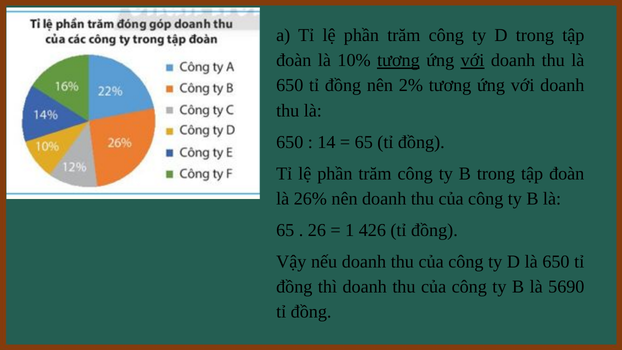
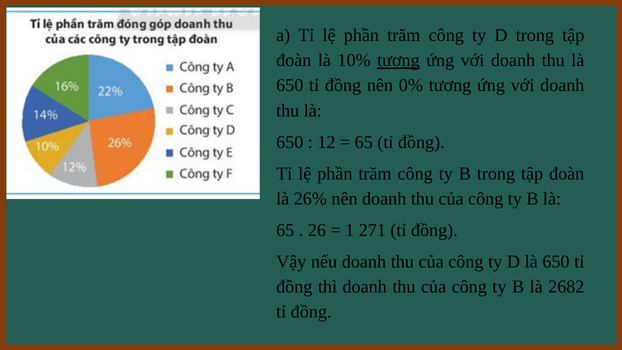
với underline: present -> none (473, 60)
2%: 2% -> 0% (411, 85)
14: 14 -> 12 (326, 142)
426: 426 -> 271 (372, 230)
5690: 5690 -> 2682 (566, 287)
